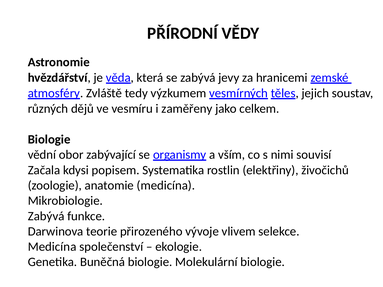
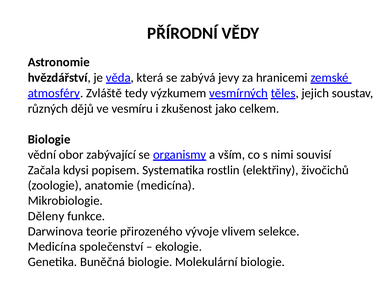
zaměřeny: zaměřeny -> zkušenost (187, 109)
Zabývá: Zabývá -> Děleny (46, 216)
